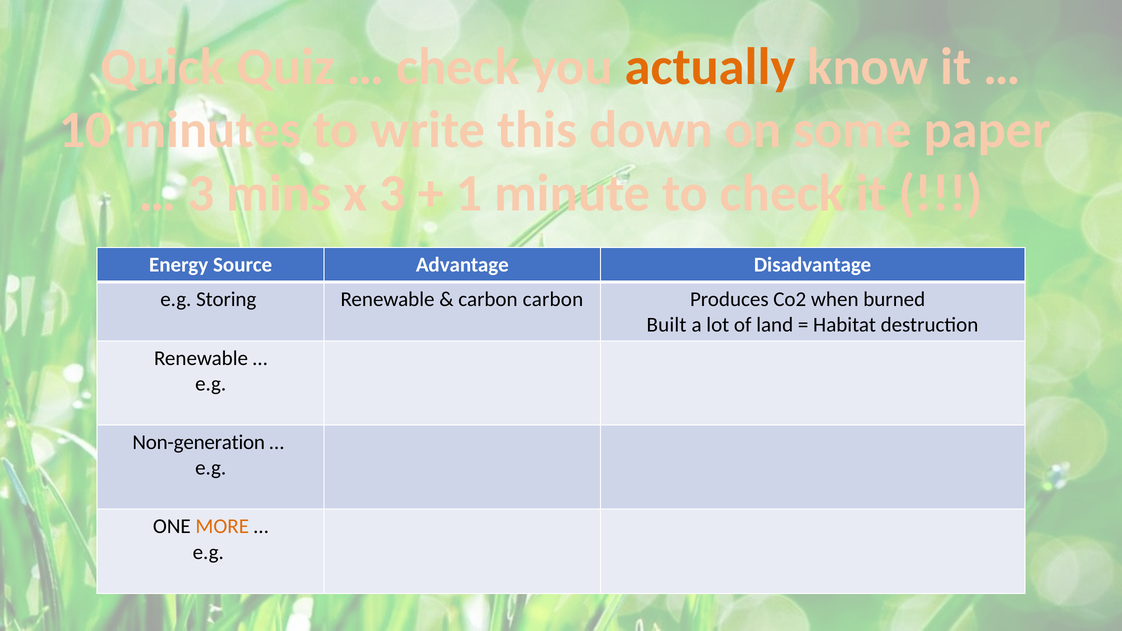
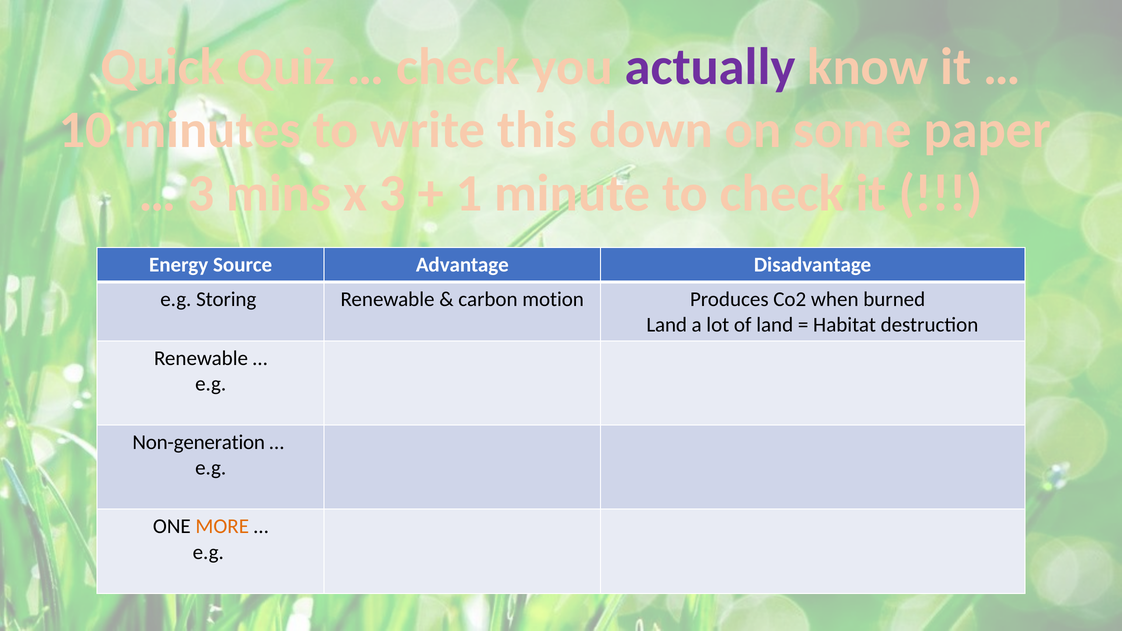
actually colour: orange -> purple (710, 67)
carbon carbon: carbon -> motion (553, 299)
Built: Built -> Land (667, 325)
